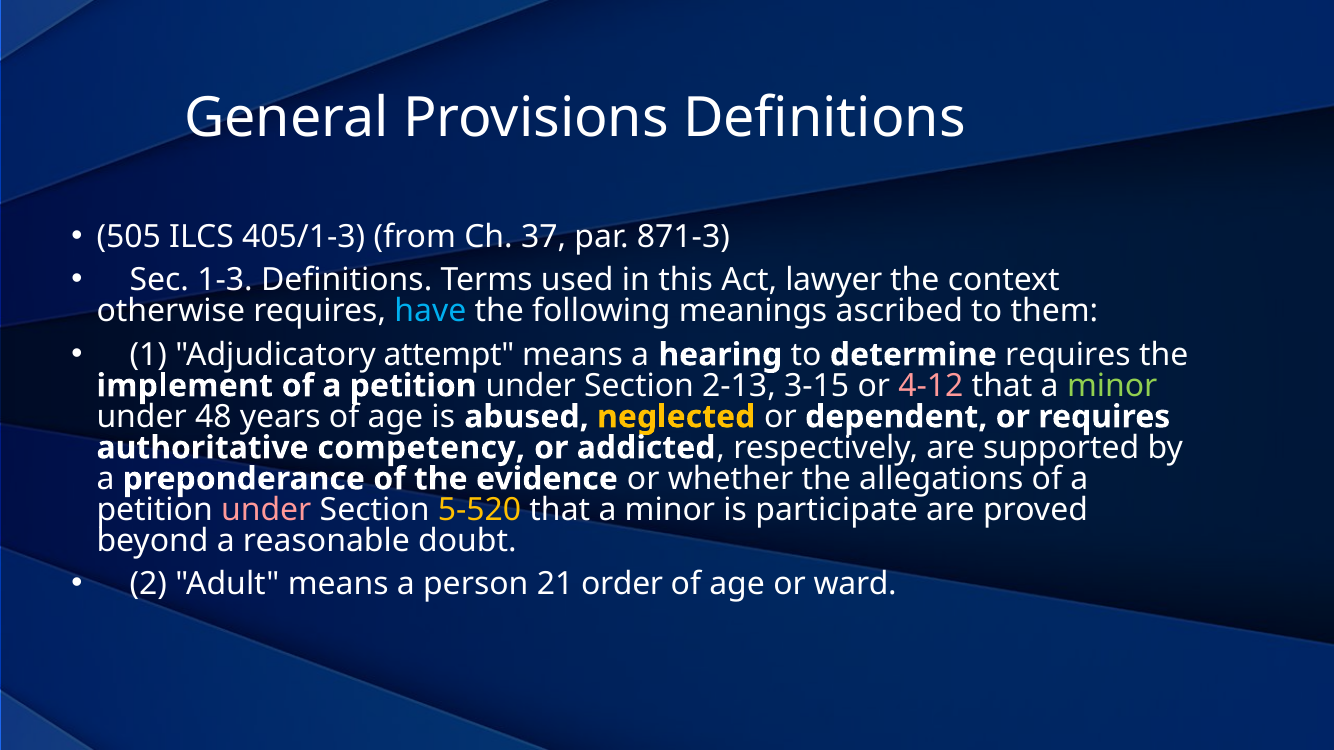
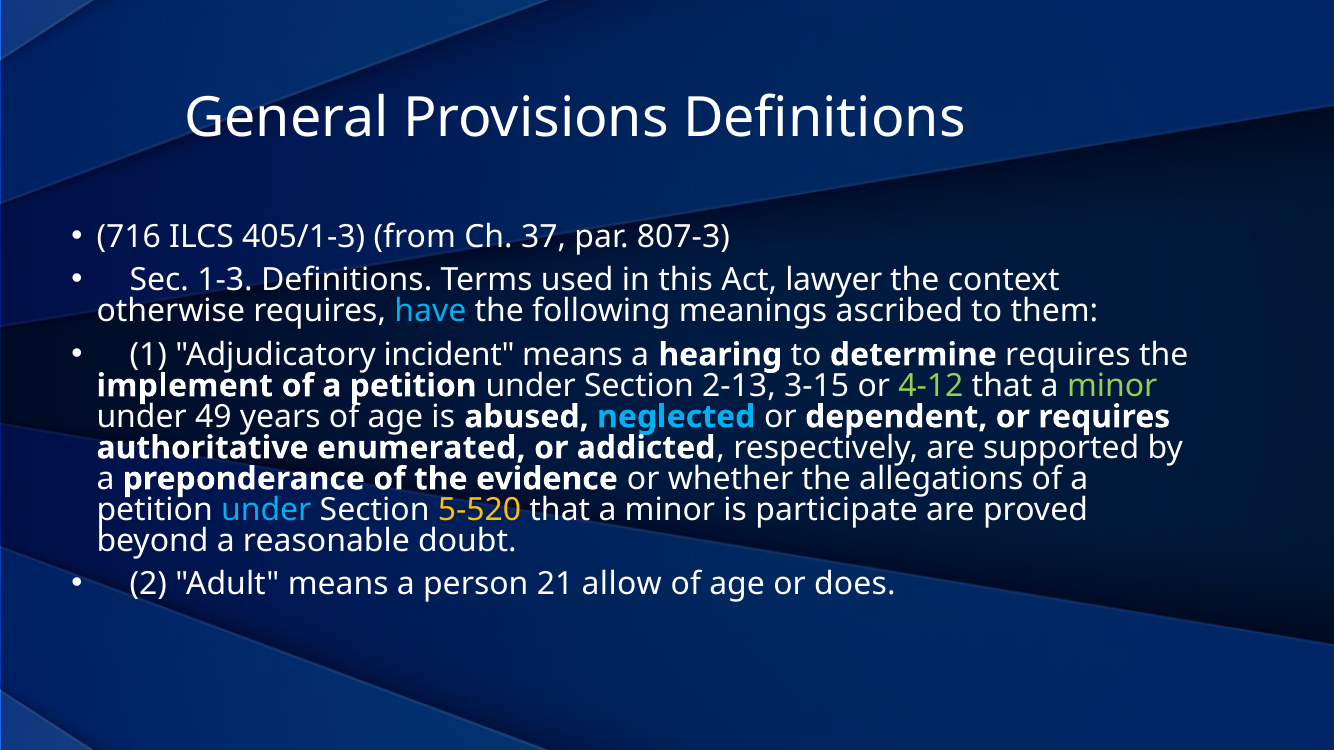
505: 505 -> 716 (129, 237)
871-3: 871-3 -> 807-3 (683, 237)
attempt: attempt -> incident (449, 355)
4-12 colour: pink -> light green (931, 386)
48: 48 -> 49 (213, 417)
neglected colour: yellow -> light blue (676, 417)
competency: competency -> enumerated (421, 448)
under colour: pink -> light blue (266, 510)
order: order -> allow (622, 585)
ward: ward -> does (855, 585)
